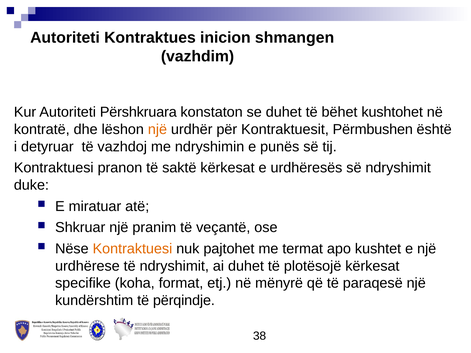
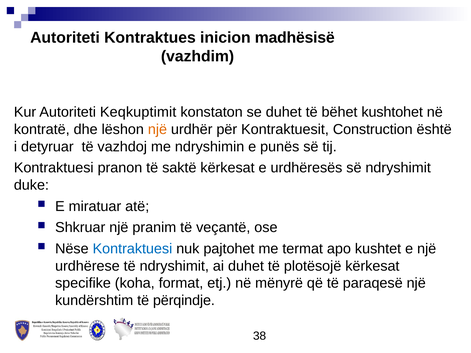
shmangen: shmangen -> madhësisë (295, 38)
Përshkruara: Përshkruara -> Keqkuptimit (138, 112)
Përmbushen: Përmbushen -> Construction (373, 130)
Kontraktuesi colour: orange -> blue (132, 249)
